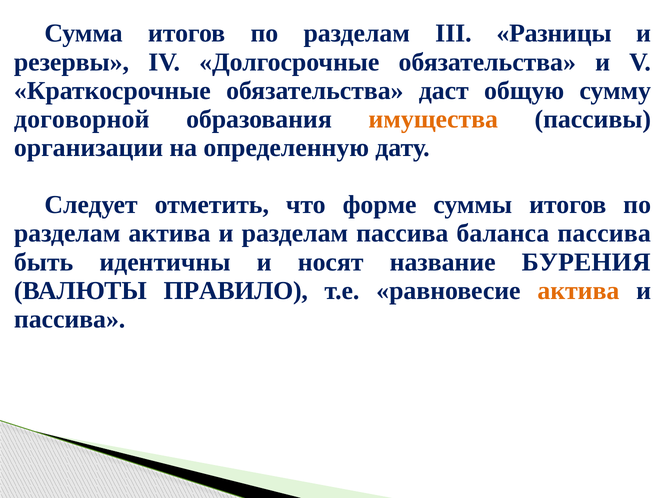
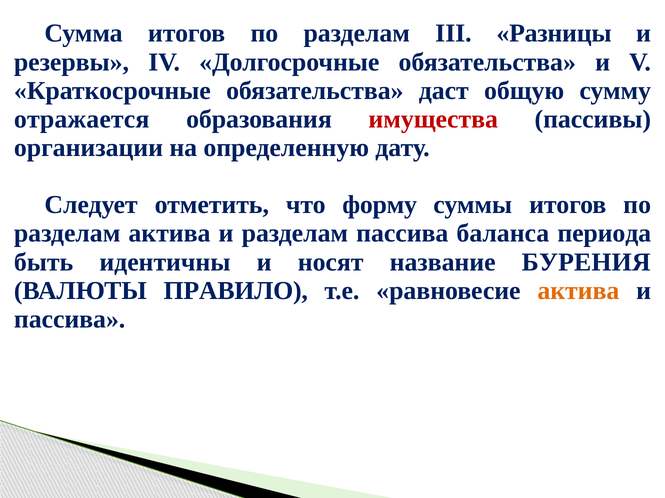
договорной: договорной -> отражается (82, 119)
имущества colour: orange -> red (433, 119)
форме: форме -> форму (380, 205)
баланса пассива: пассива -> периода (604, 234)
